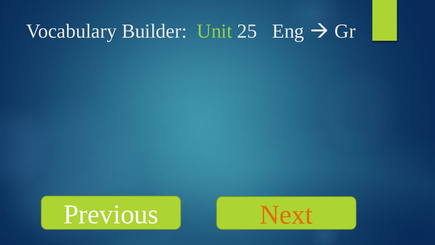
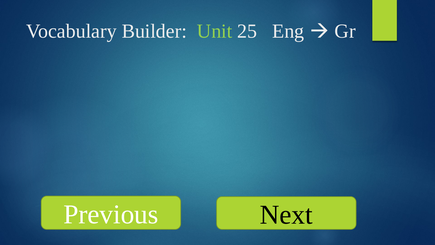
Next colour: orange -> black (286, 215)
